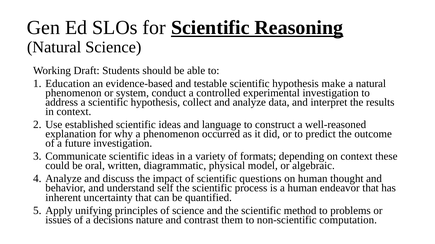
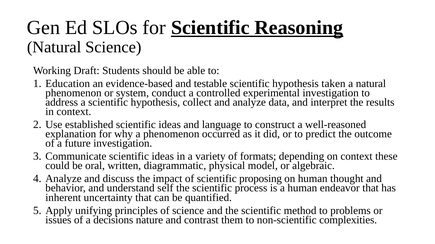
make: make -> taken (333, 84)
questions: questions -> proposing (261, 179)
computation: computation -> complexities (348, 220)
